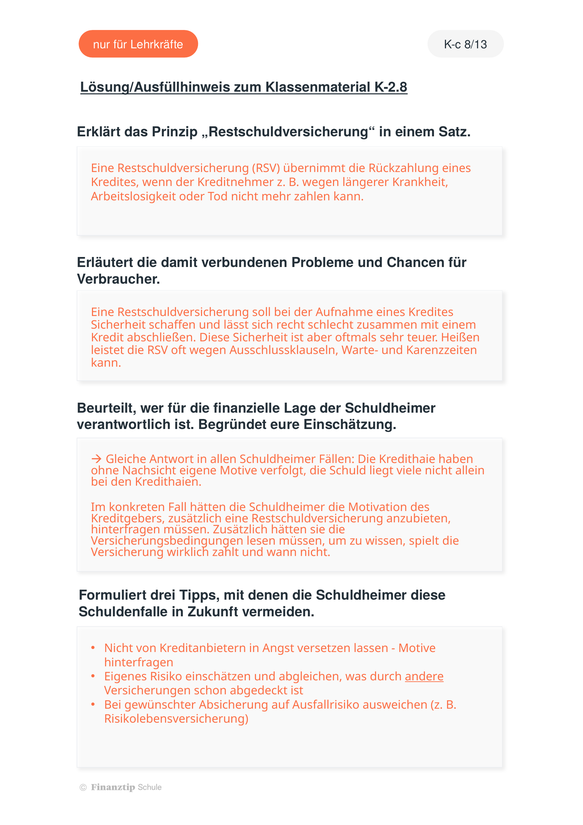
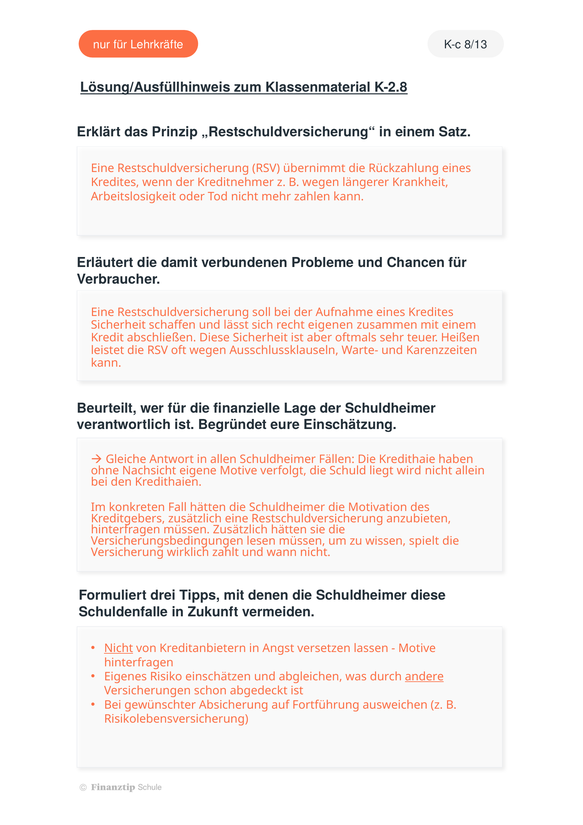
schlecht: schlecht -> eigenen (331, 325)
viele: viele -> wird (409, 470)
Nicht underline: none -> present (119, 648)
Ausfallrisiko: Ausfallrisiko -> Fortführung (326, 704)
